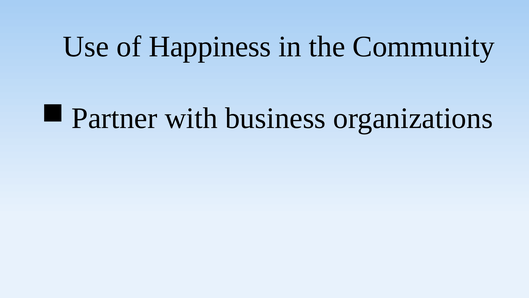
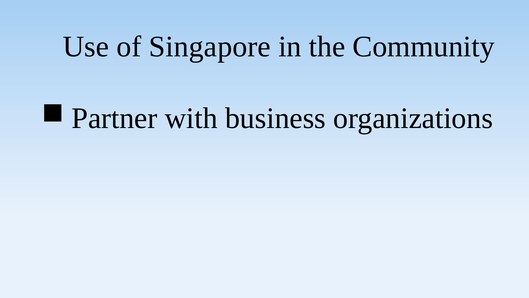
Happiness: Happiness -> Singapore (210, 47)
